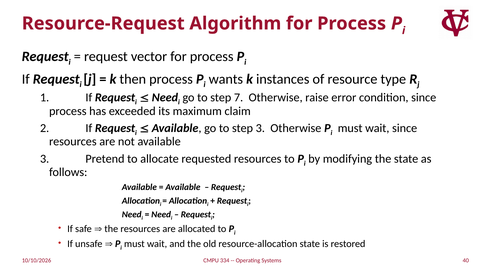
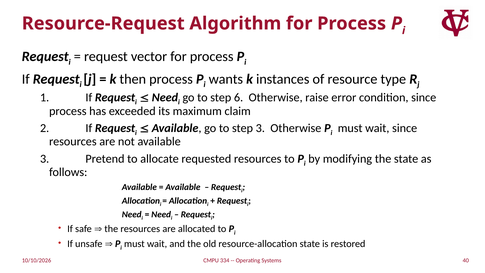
7: 7 -> 6 (239, 98)
